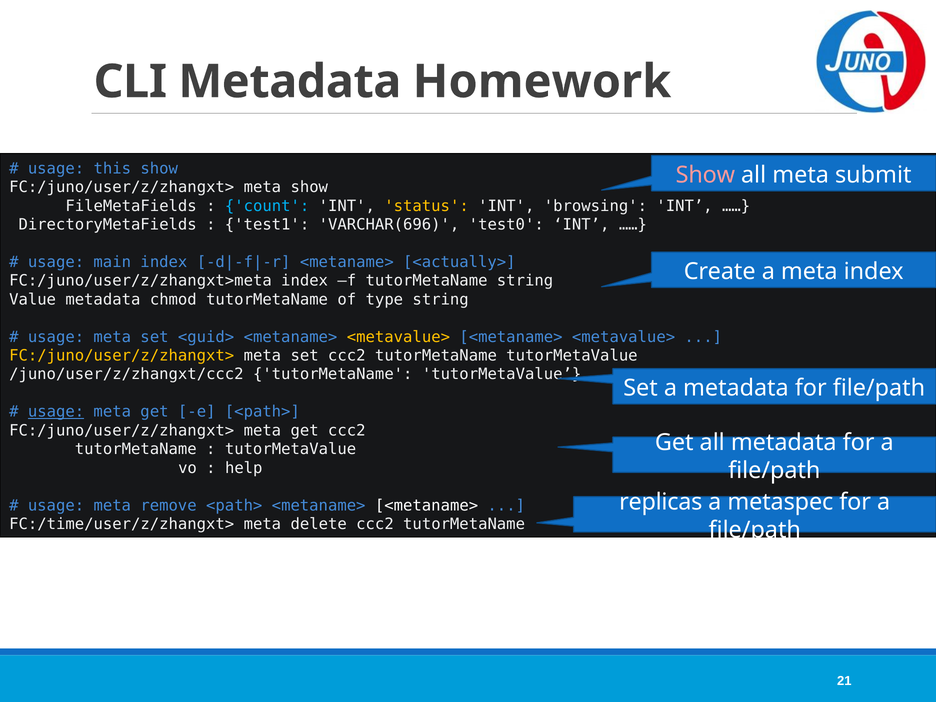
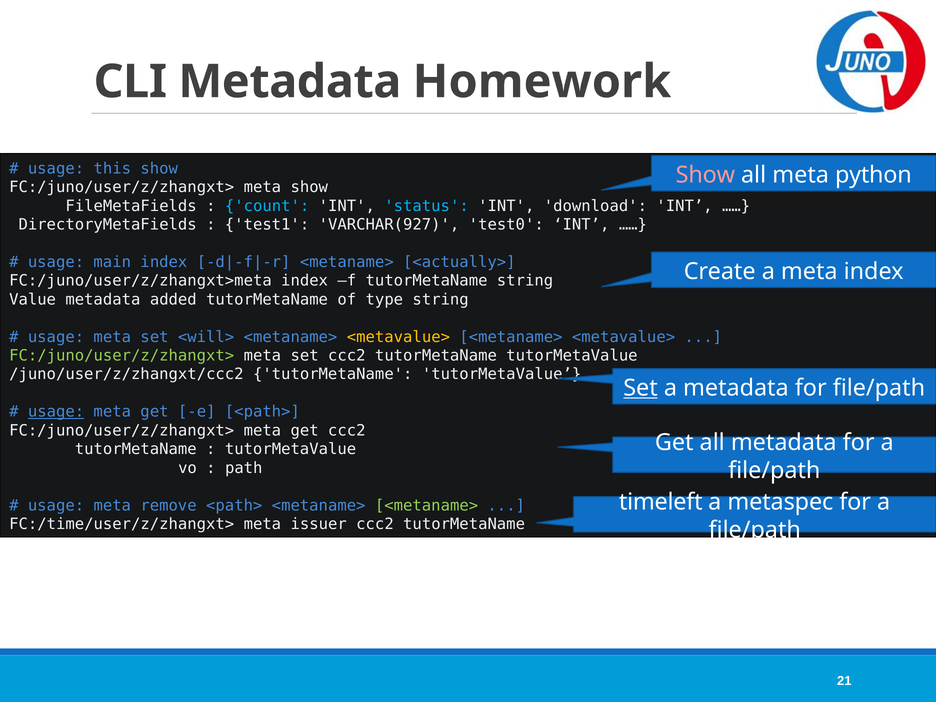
submit: submit -> python (873, 175)
status colour: yellow -> light blue (427, 206)
browsing: browsing -> download (595, 206)
VARCHAR(696: VARCHAR(696 -> VARCHAR(927 (389, 225)
chmod: chmod -> added (173, 299)
<guid>: <guid> -> <will> (206, 337)
FC:/juno/user/z/zhangxt> colour: yellow -> light green (122, 356)
Set underline: none -> present (641, 388)
help: help -> path (244, 468)
replicas: replicas -> timeleft (661, 502)
<metaname> colour: white -> light green (427, 505)
delete: delete -> issuer (319, 524)
